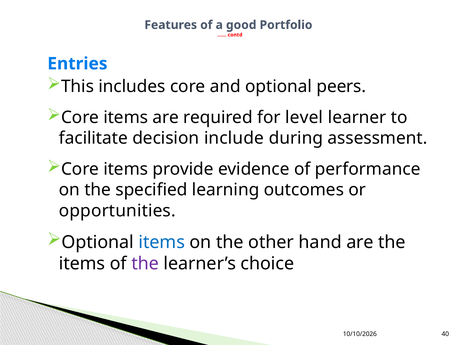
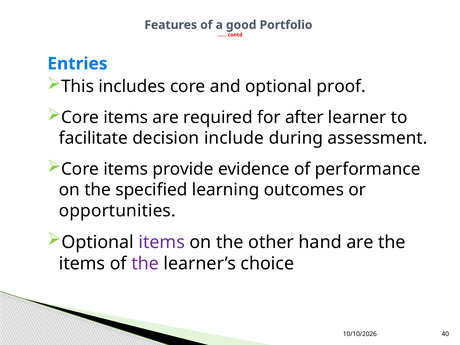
peers: peers -> proof (341, 87)
level: level -> after (304, 118)
items colour: blue -> purple (162, 242)
